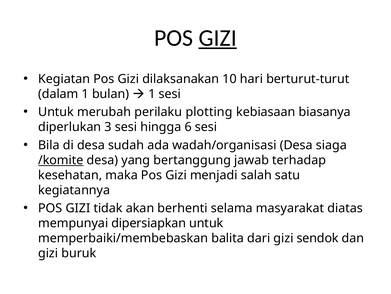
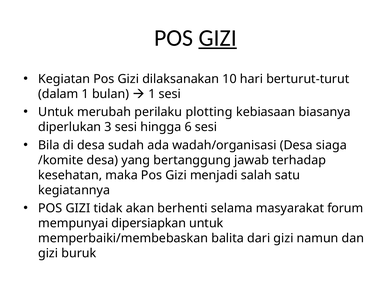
/komite underline: present -> none (61, 160)
diatas: diatas -> forum (345, 208)
sendok: sendok -> namun (318, 238)
